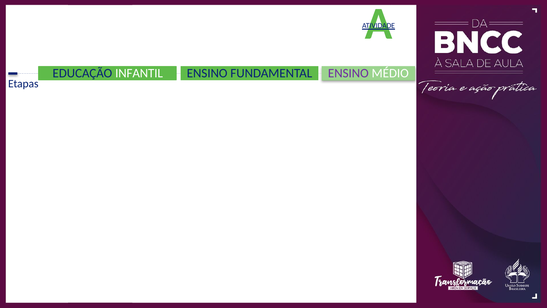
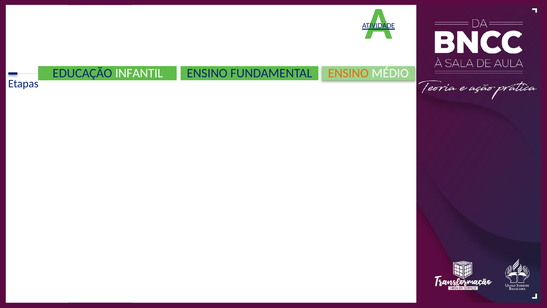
ENSINO colour: purple -> orange (348, 73)
